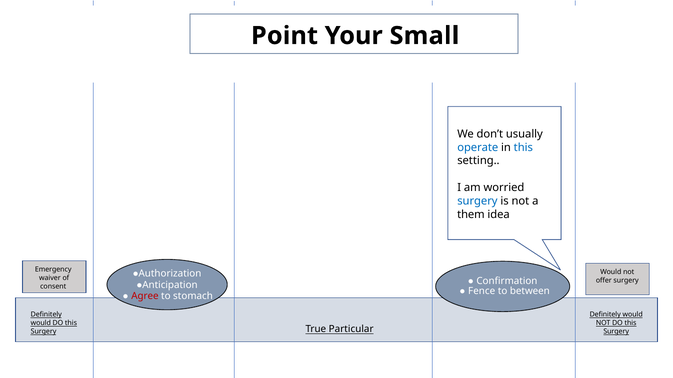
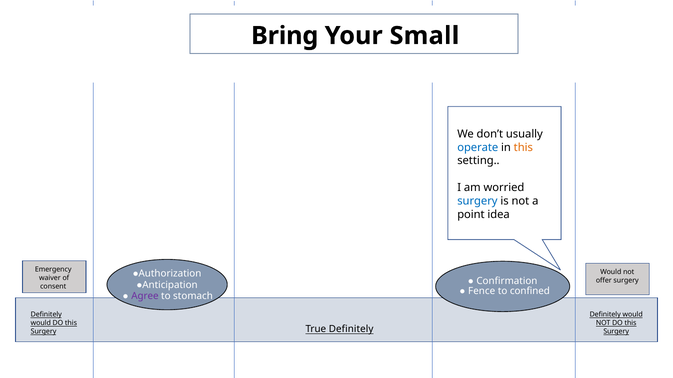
Point: Point -> Bring (285, 36)
this colour: blue -> orange (523, 148)
them: them -> point (471, 215)
between: between -> confined (530, 292)
Agree colour: red -> purple (145, 296)
True Particular: Particular -> Definitely (351, 330)
